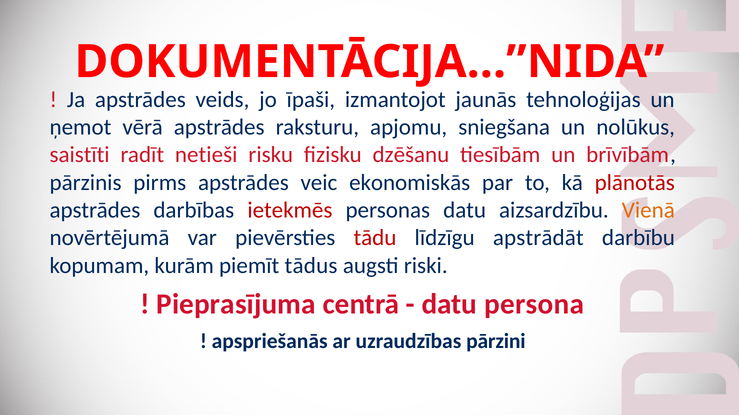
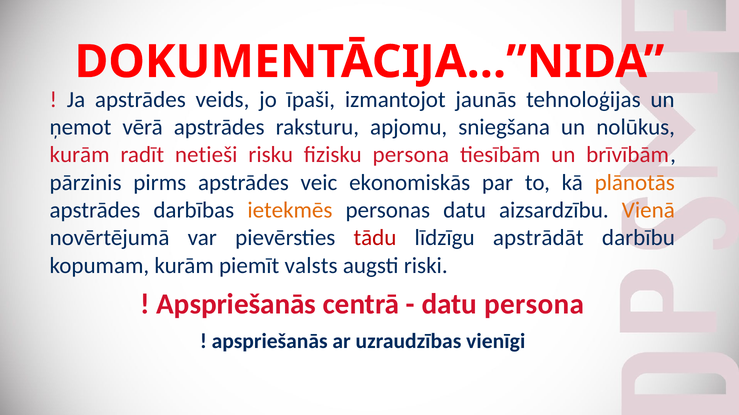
saistīti: saistīti -> kurām (80, 155)
fizisku dzēšanu: dzēšanu -> persona (411, 155)
plānotās colour: red -> orange (635, 183)
ietekmēs colour: red -> orange (290, 211)
tādus: tādus -> valsts (311, 266)
Pieprasījuma: Pieprasījuma -> Apspriešanās (236, 305)
pārzini: pārzini -> vienīgi (496, 342)
